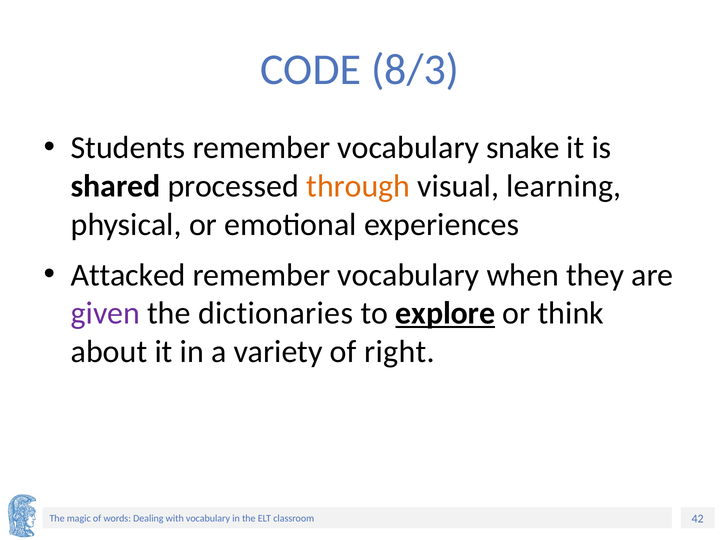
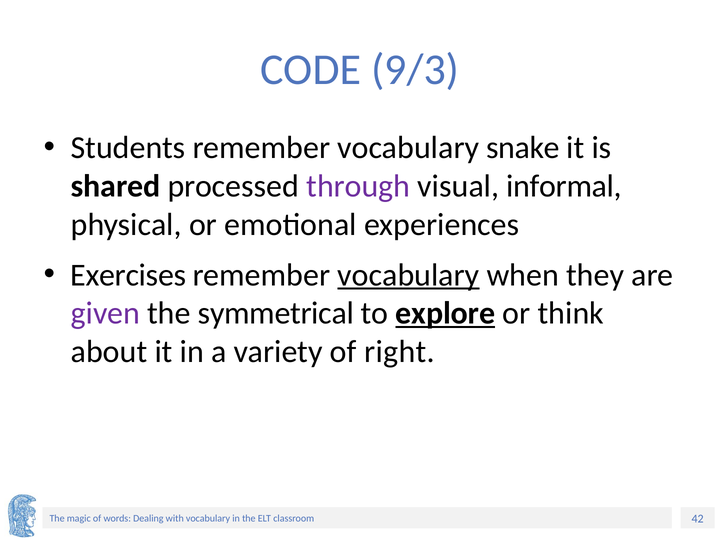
8/3: 8/3 -> 9/3 (415, 70)
through colour: orange -> purple (358, 186)
learning: learning -> informal (564, 186)
Attacked: Attacked -> Exercises (128, 275)
vocabulary underline: none -> present (408, 275)
dictionaries: dictionaries -> symmetrical (276, 313)
